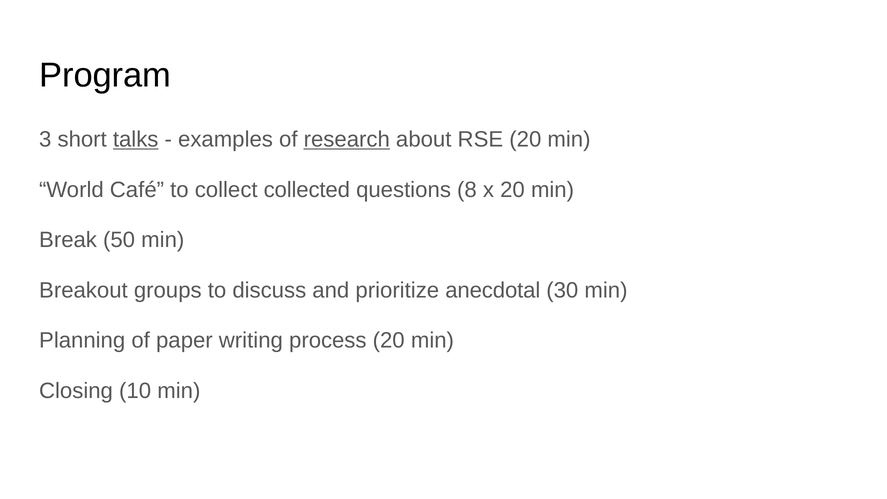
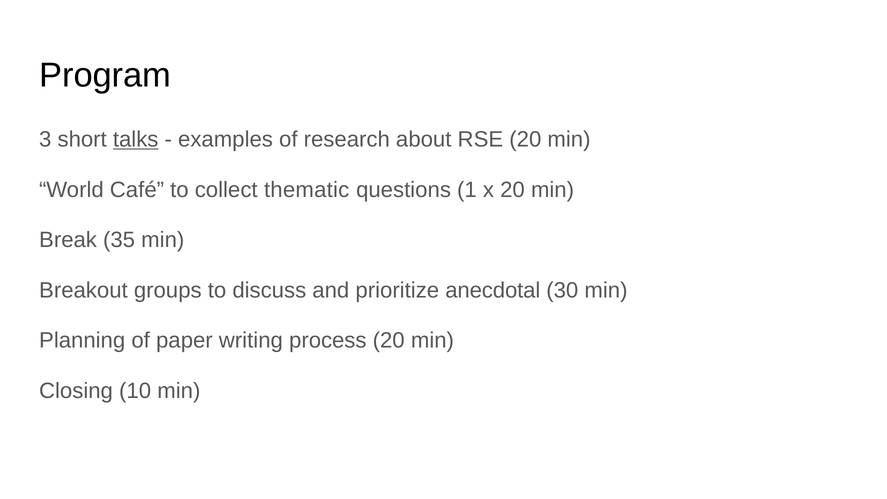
research underline: present -> none (347, 139)
collected: collected -> thematic (307, 190)
8: 8 -> 1 (467, 190)
50: 50 -> 35 (119, 240)
